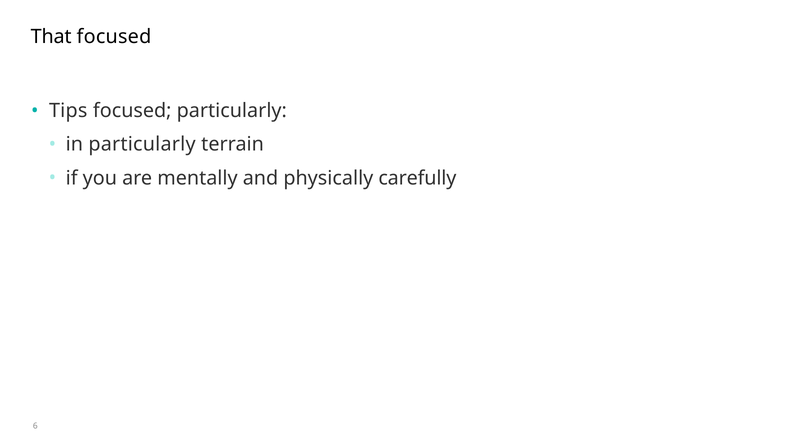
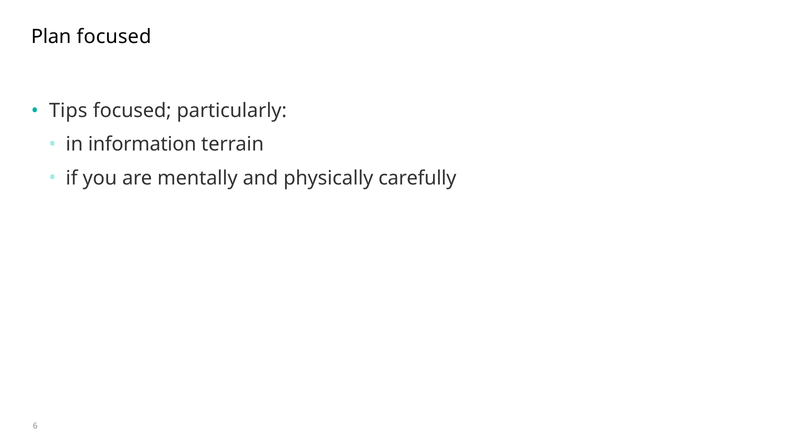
That: That -> Plan (51, 37)
in particularly: particularly -> information (142, 144)
